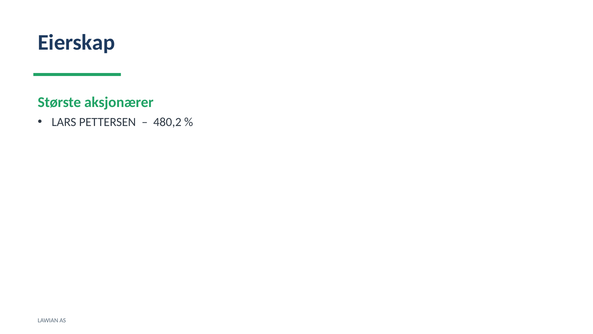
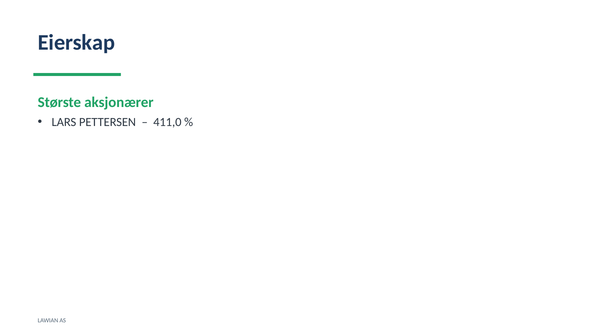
480,2: 480,2 -> 411,0 (167, 122)
